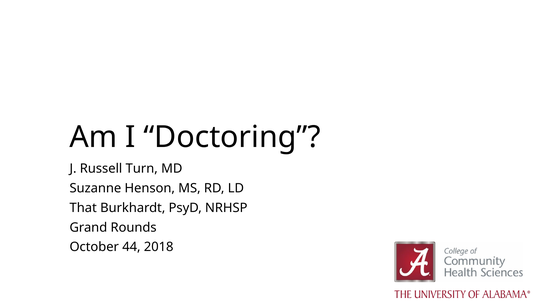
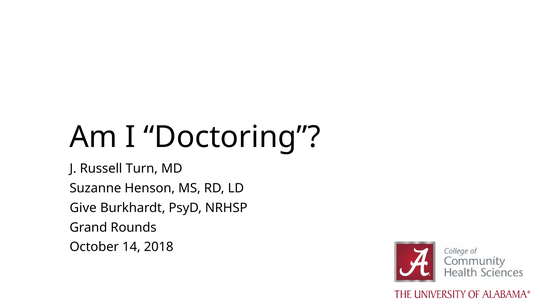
That: That -> Give (83, 208)
44: 44 -> 14 (131, 247)
